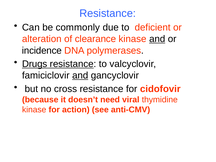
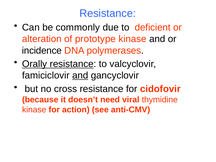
clearance: clearance -> prototype (95, 39)
and underline: present -> none (157, 39)
Drugs: Drugs -> Orally (35, 64)
